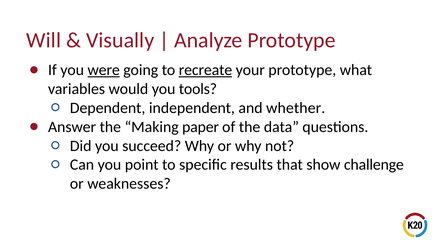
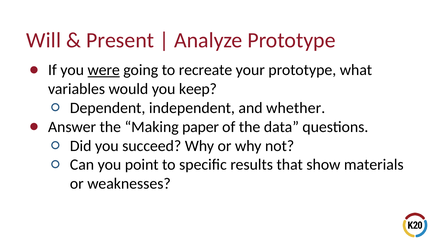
Visually: Visually -> Present (120, 40)
recreate underline: present -> none (206, 70)
tools: tools -> keep (198, 89)
challenge: challenge -> materials (374, 165)
